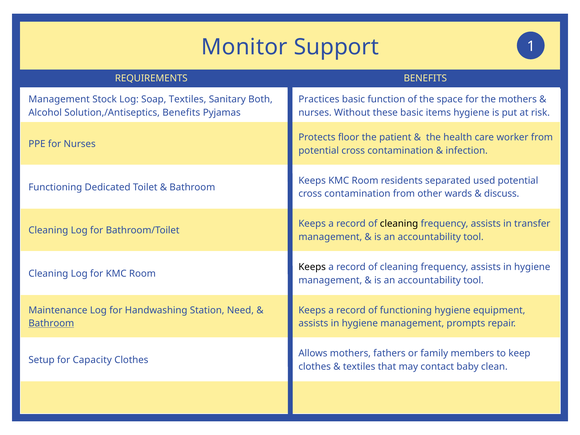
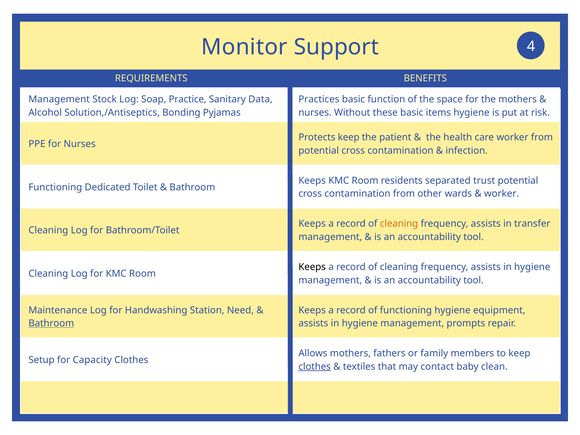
1: 1 -> 4 (531, 46)
Soap Textiles: Textiles -> Practice (188, 99)
Both: Both -> Data (260, 99)
Solution,/Antiseptics Benefits: Benefits -> Bonding (181, 113)
Protects floor: floor -> keep (349, 137)
used: used -> trust (484, 181)
discuss: discuss -> worker (502, 194)
cleaning colour: black -> orange (399, 224)
clothes underline: none -> present (315, 367)
